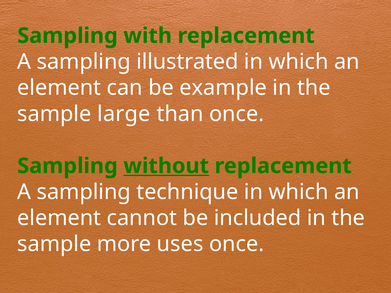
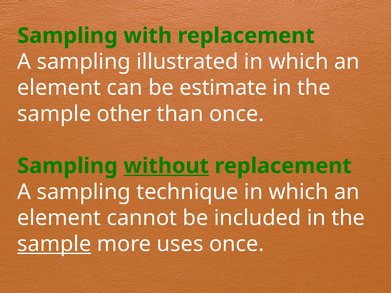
example: example -> estimate (223, 88)
large: large -> other (124, 114)
sample underline: none -> present (54, 244)
